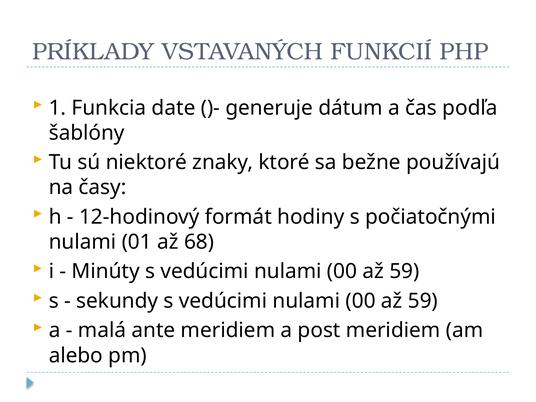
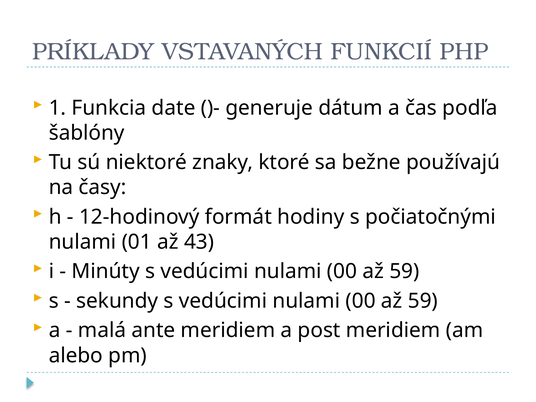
68: 68 -> 43 (199, 242)
